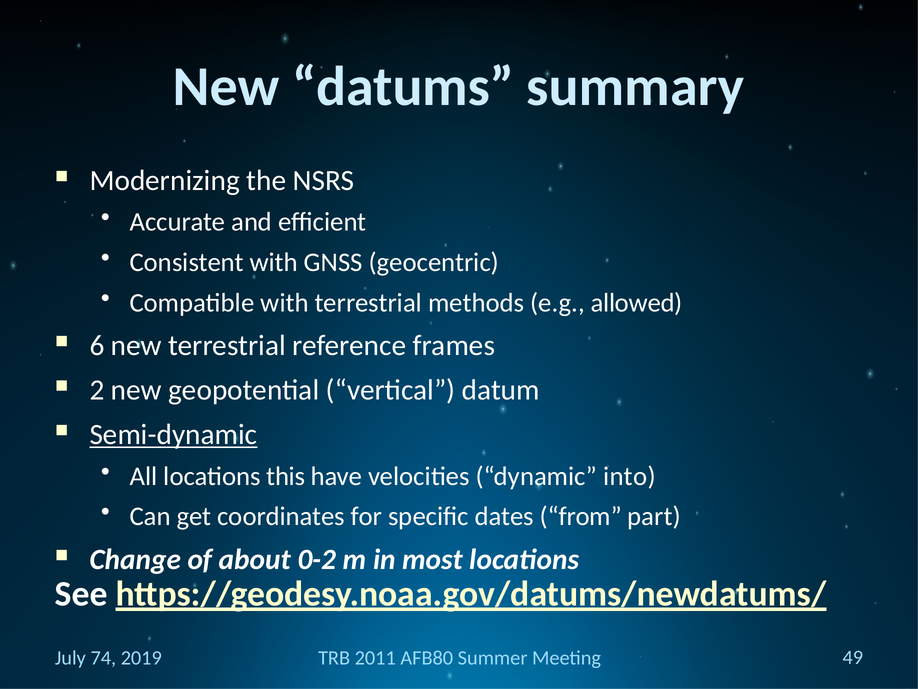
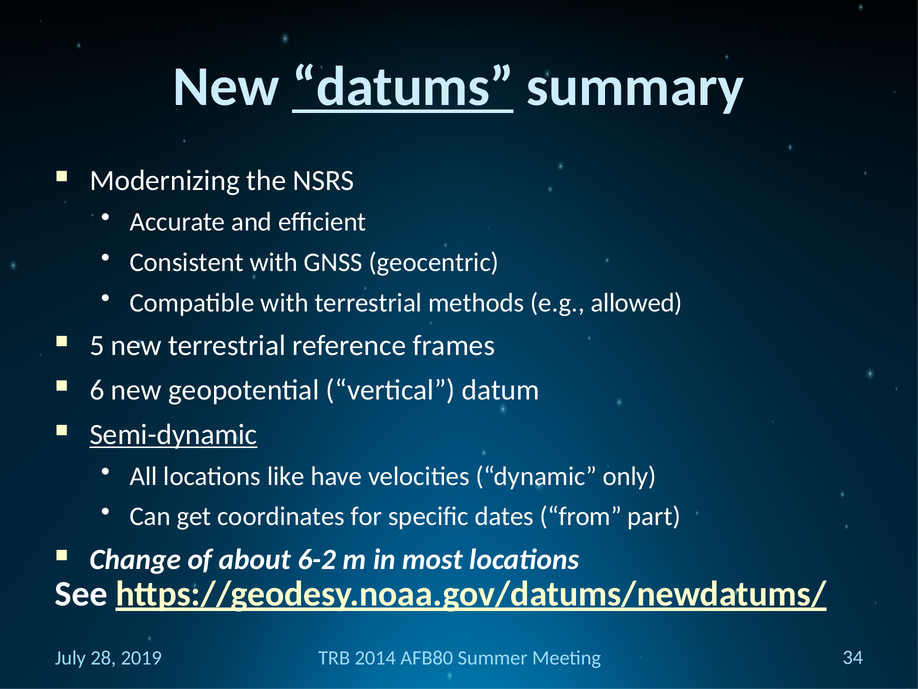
datums underline: none -> present (403, 87)
6: 6 -> 5 (97, 346)
2: 2 -> 6 (97, 390)
this: this -> like (286, 476)
into: into -> only (630, 476)
0-2: 0-2 -> 6-2 (317, 559)
74: 74 -> 28 (103, 657)
2011: 2011 -> 2014 (375, 657)
49: 49 -> 34 (853, 657)
